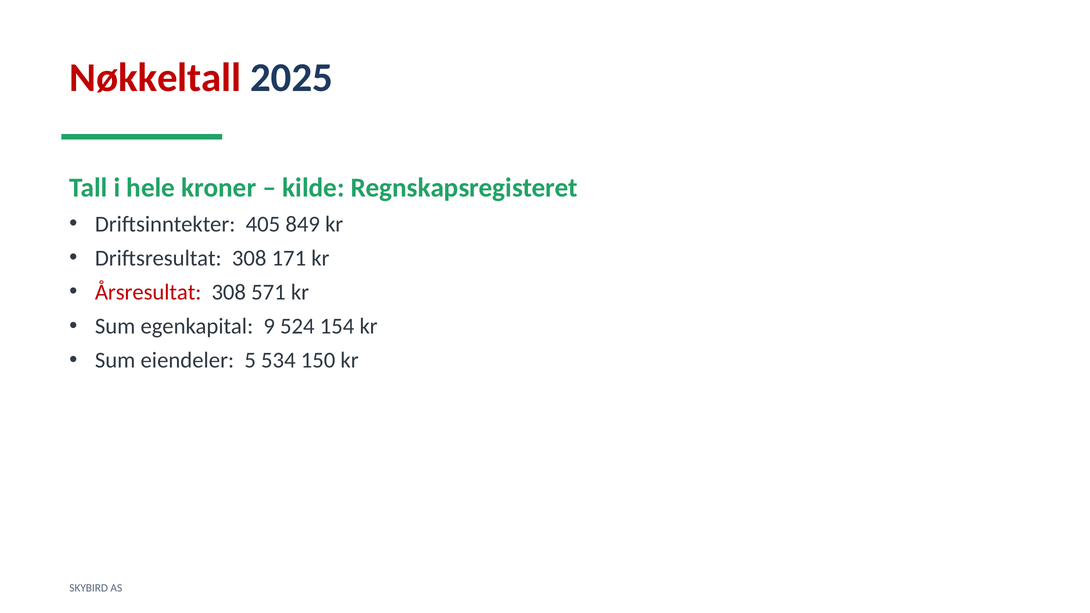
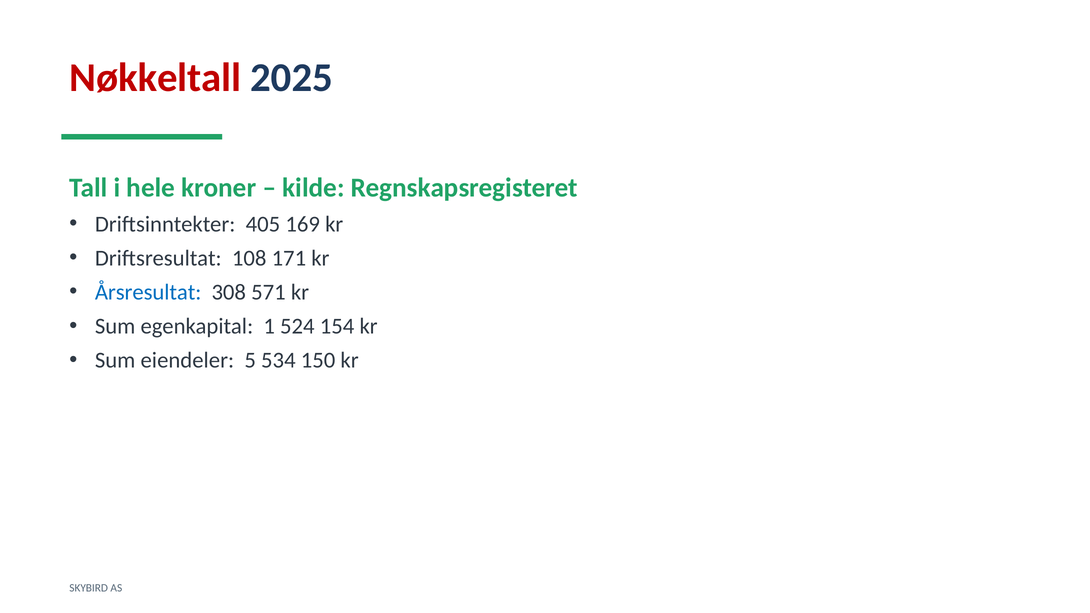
849: 849 -> 169 (303, 224)
Driftsresultat 308: 308 -> 108 (249, 258)
Årsresultat colour: red -> blue (148, 292)
9: 9 -> 1 (269, 326)
